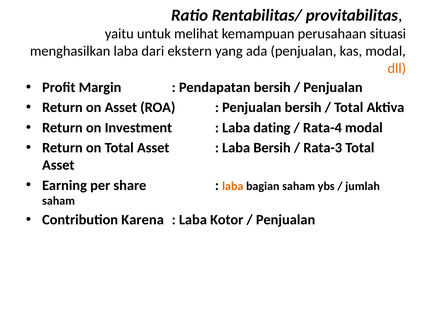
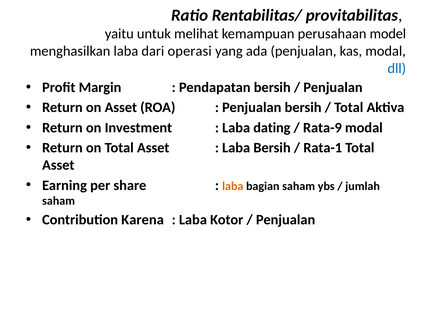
situasi: situasi -> model (388, 34)
ekstern: ekstern -> operasi (190, 51)
dll colour: orange -> blue (397, 68)
Rata-4: Rata-4 -> Rata-9 (322, 128)
Rata-3: Rata-3 -> Rata-1 (323, 148)
